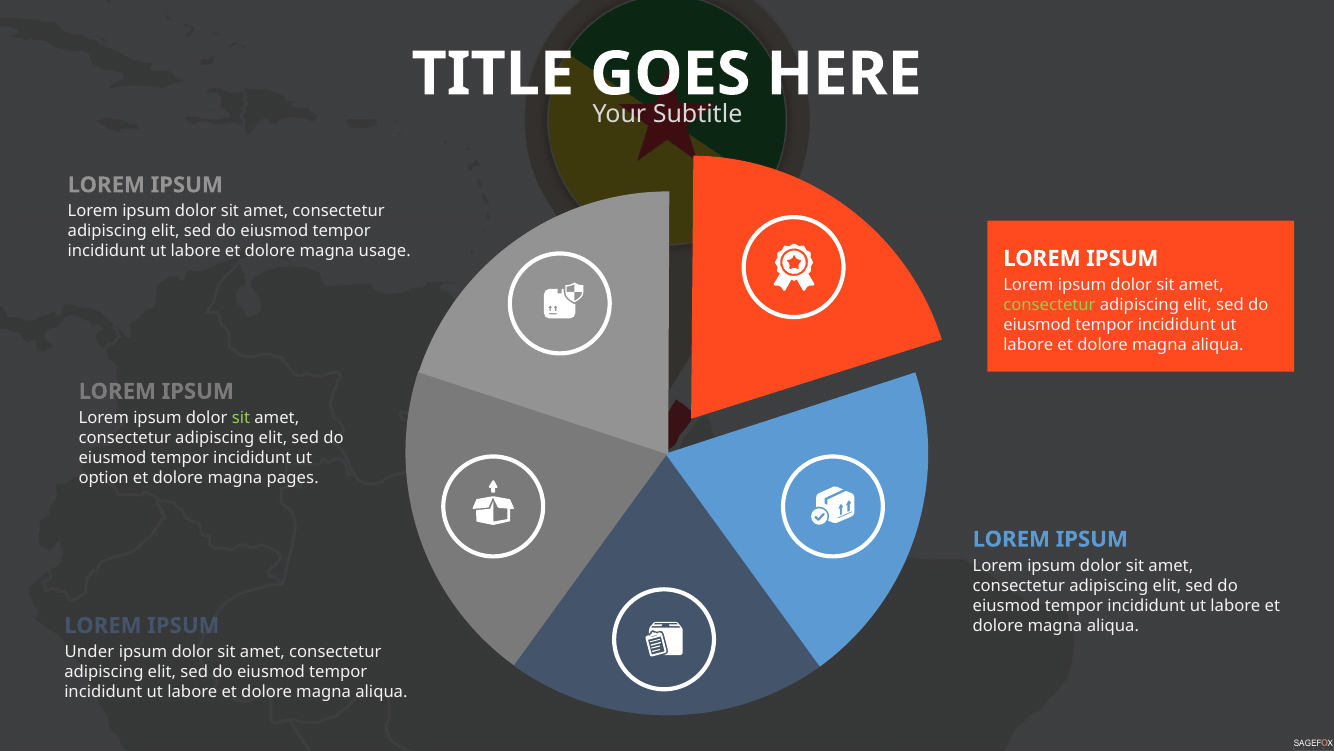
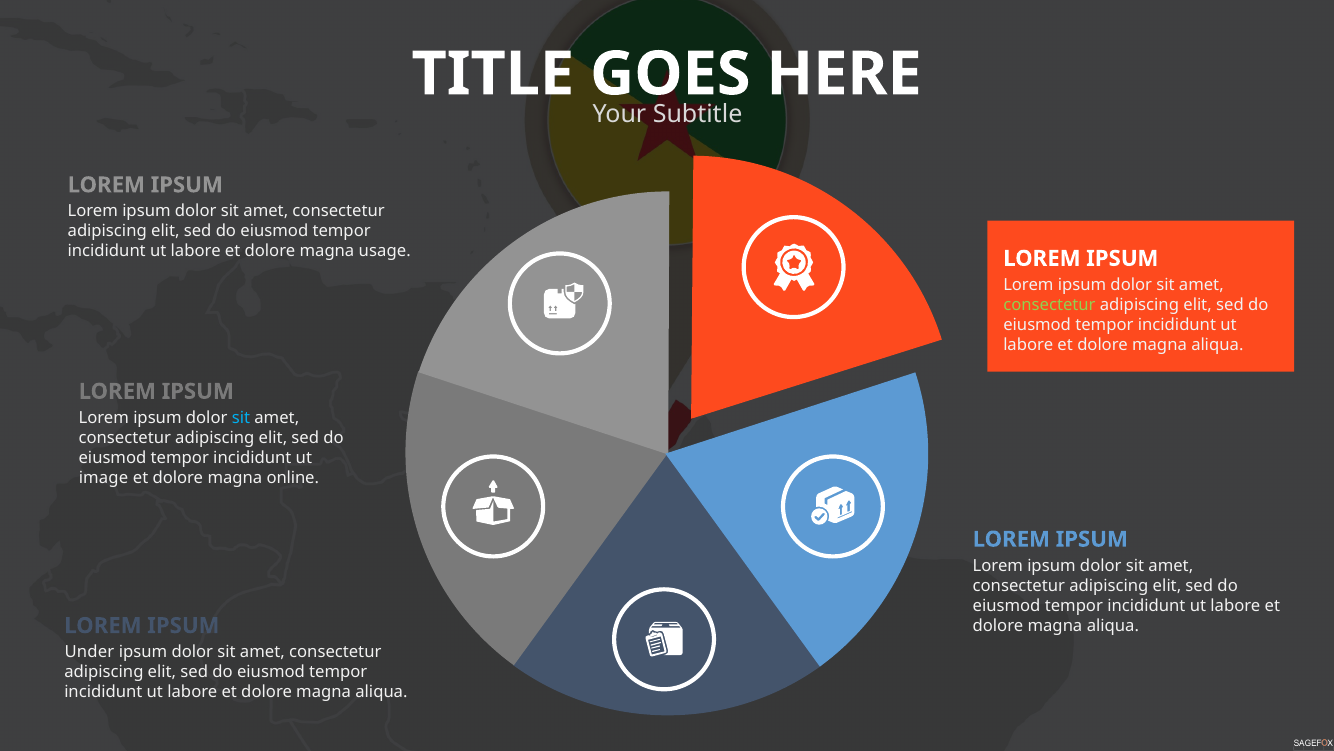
sit colour: light green -> light blue (241, 417)
option: option -> image (104, 477)
pages: pages -> online (293, 477)
